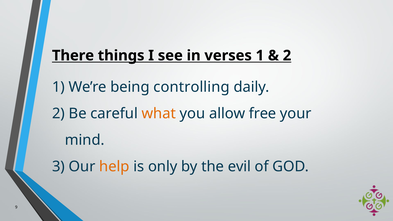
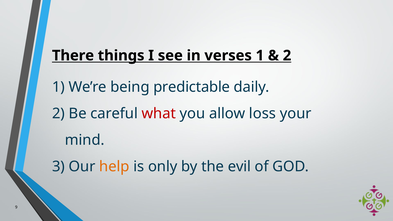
controlling: controlling -> predictable (192, 87)
what colour: orange -> red (159, 113)
free: free -> loss (262, 113)
